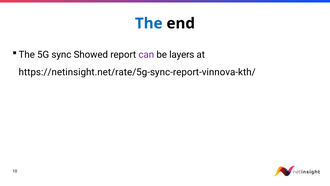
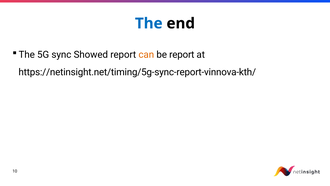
can colour: purple -> orange (146, 55)
be layers: layers -> report (182, 55)
https://netinsight.net/rate/5g-sync-report-vinnova-kth/: https://netinsight.net/rate/5g-sync-report-vinnova-kth/ -> https://netinsight.net/timing/5g-sync-report-vinnova-kth/ (137, 72)
